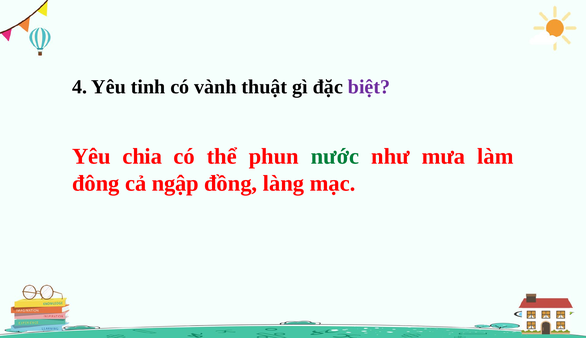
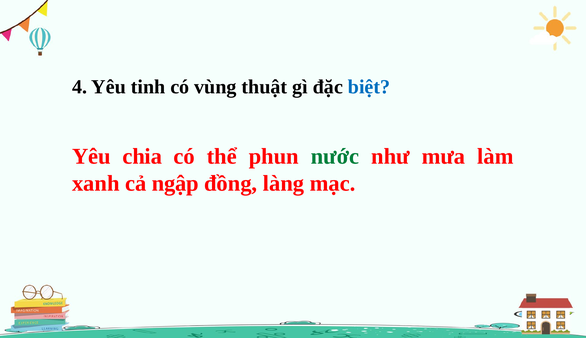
vành: vành -> vùng (215, 87)
biệt colour: purple -> blue (369, 87)
đông: đông -> xanh (96, 183)
